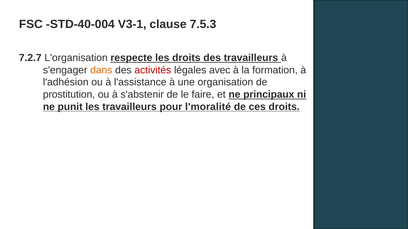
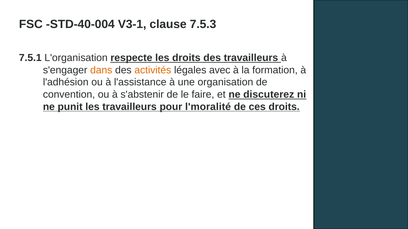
7.2.7: 7.2.7 -> 7.5.1 (30, 58)
activités colour: red -> orange (153, 70)
prostitution: prostitution -> convention (69, 95)
principaux: principaux -> discuterez (269, 95)
